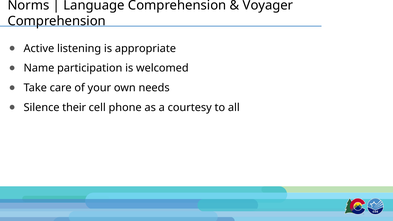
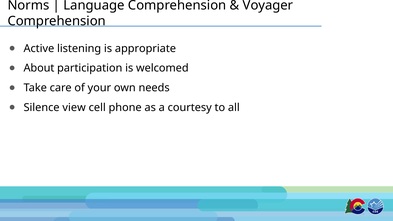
Name: Name -> About (39, 68)
their: their -> view (74, 108)
